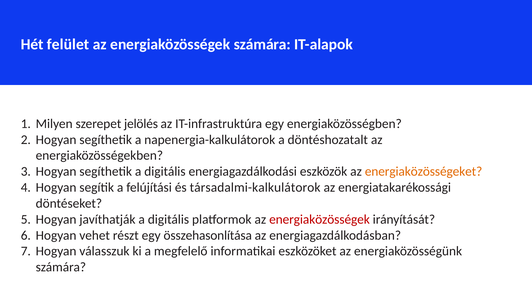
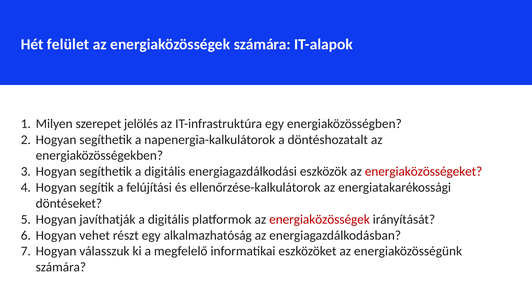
energiaközösségeket colour: orange -> red (424, 172)
társadalmi-kalkulátorok: társadalmi-kalkulátorok -> ellenőrzése-kalkulátorok (255, 188)
összehasonlítása: összehasonlítása -> alkalmazhatóság (208, 236)
